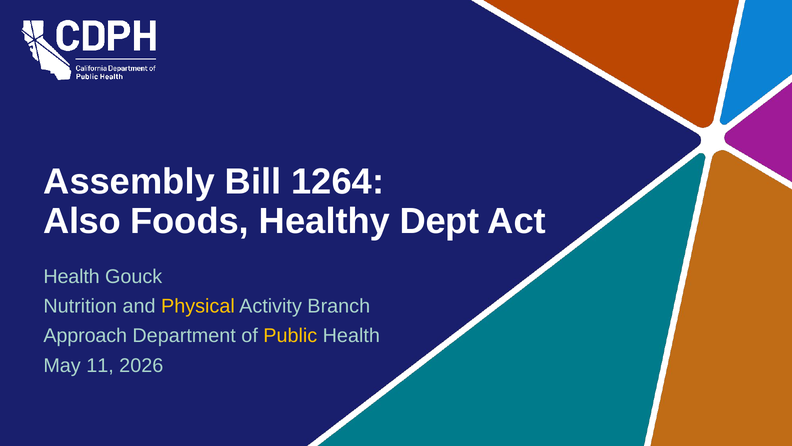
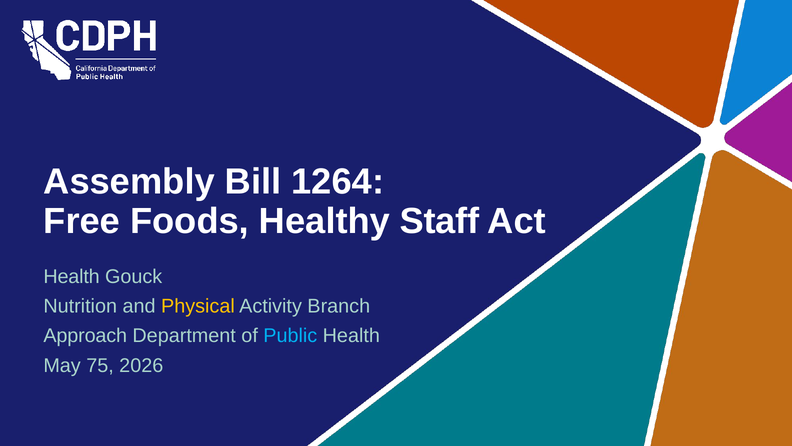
Also: Also -> Free (82, 221)
Dept: Dept -> Staff (440, 221)
Public colour: yellow -> light blue (290, 335)
11: 11 -> 75 (100, 365)
